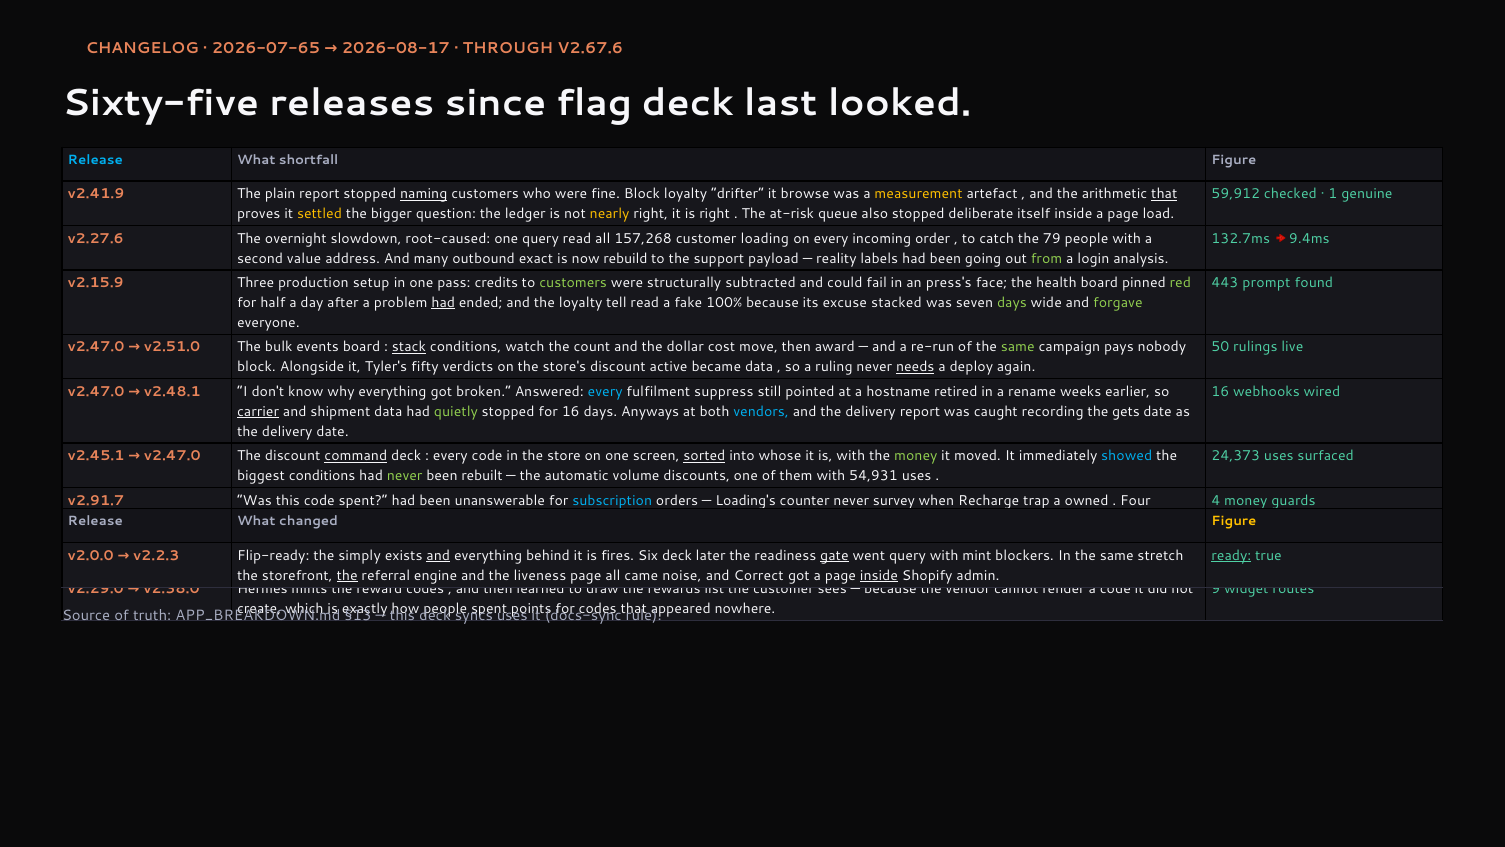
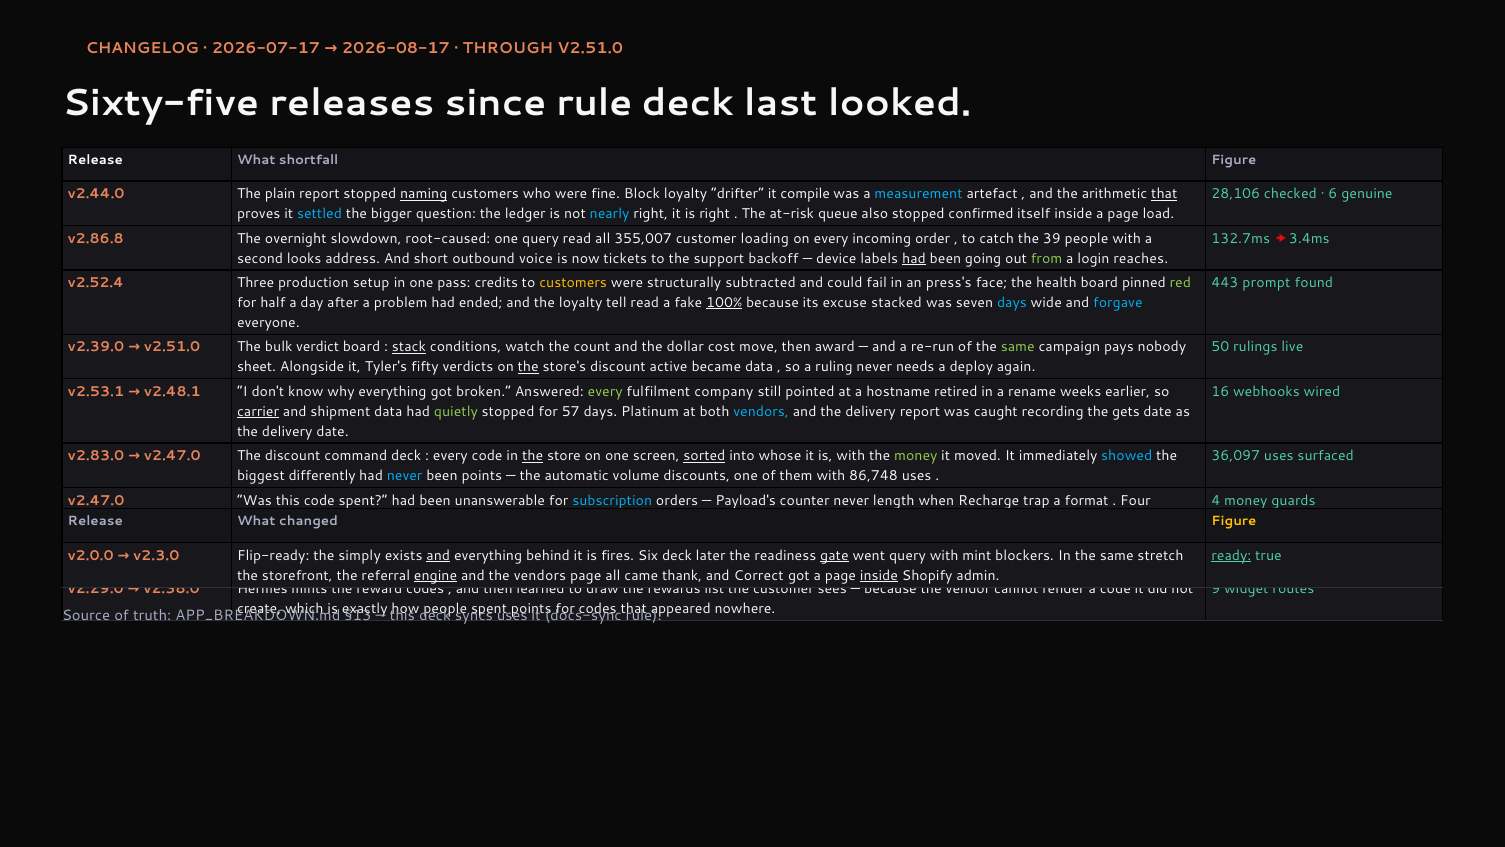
2026-07-65: 2026-07-65 -> 2026-07-17 (266, 48)
THROUGH V2.67.6: V2.67.6 -> V2.51.0 (590, 48)
since flag: flag -> rule (594, 103)
Release colour: light blue -> white (95, 160)
v2.41.9: v2.41.9 -> v2.44.0 (96, 194)
browse: browse -> compile (805, 194)
measurement colour: yellow -> light blue (919, 194)
59,912: 59,912 -> 28,106 (1236, 194)
1: 1 -> 6 (1333, 194)
settled colour: yellow -> light blue (320, 214)
nearly colour: yellow -> light blue (610, 214)
deliberate: deliberate -> confirmed (981, 214)
v2.27.6: v2.27.6 -> v2.86.8 (96, 238)
157,268: 157,268 -> 355,007 (643, 238)
79: 79 -> 39 (1052, 238)
9.4ms: 9.4ms -> 3.4ms (1309, 238)
value: value -> looks (304, 258)
many: many -> short (431, 258)
exact: exact -> voice (536, 258)
rebuild: rebuild -> tickets (625, 258)
payload: payload -> backoff (773, 258)
reality: reality -> device (836, 258)
had underline: none -> present (914, 258)
analysis: analysis -> reaches (1141, 258)
v2.15.9: v2.15.9 -> v2.52.4 (96, 283)
customers colour: light green -> yellow (573, 283)
had underline: present -> none (443, 303)
100% underline: none -> present (724, 303)
days colour: light green -> light blue (1012, 303)
forgave colour: light green -> light blue (1118, 303)
events: events -> verdict (318, 347)
v2.47.0: v2.47.0 -> v2.39.0 (96, 347)
block: block -> sheet (257, 367)
the underline: none -> present (528, 367)
needs underline: present -> none (915, 367)
every colour: light blue -> light green (605, 391)
suppress: suppress -> company (724, 391)
v2.47.0: v2.47.0 -> v2.53.1 (96, 391)
for 16: 16 -> 57 (571, 411)
Anyways: Anyways -> Platinum (650, 411)
command underline: present -> none (356, 456)
the underline: none -> present (533, 456)
v2.45.1: v2.45.1 -> v2.83.0 (96, 456)
24,373: 24,373 -> 36,097 (1236, 456)
biggest conditions: conditions -> differently (322, 476)
never colour: light green -> light blue (405, 476)
been rebuilt: rebuilt -> points (482, 476)
54,931: 54,931 -> 86,748 (873, 476)
v2.91.7: v2.91.7 -> v2.47.0 (96, 500)
Loading's: Loading's -> Payload's (746, 500)
survey: survey -> length (894, 500)
a owned: owned -> format (1087, 500)
v2.2.3: v2.2.3 -> v2.3.0 (156, 555)
the underline: present -> none (347, 575)
engine underline: none -> present (436, 575)
the liveness: liveness -> vendors (540, 575)
noise: noise -> thank (682, 575)
